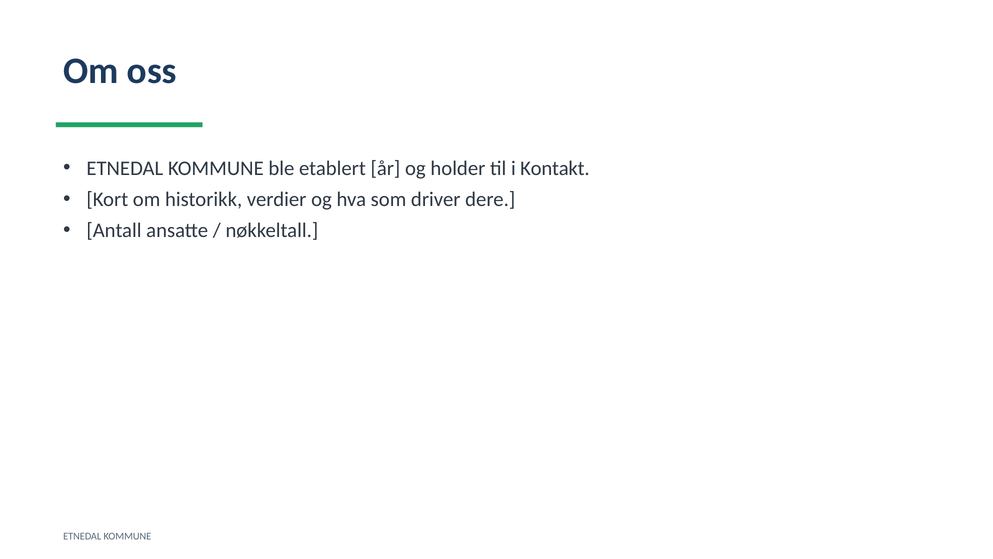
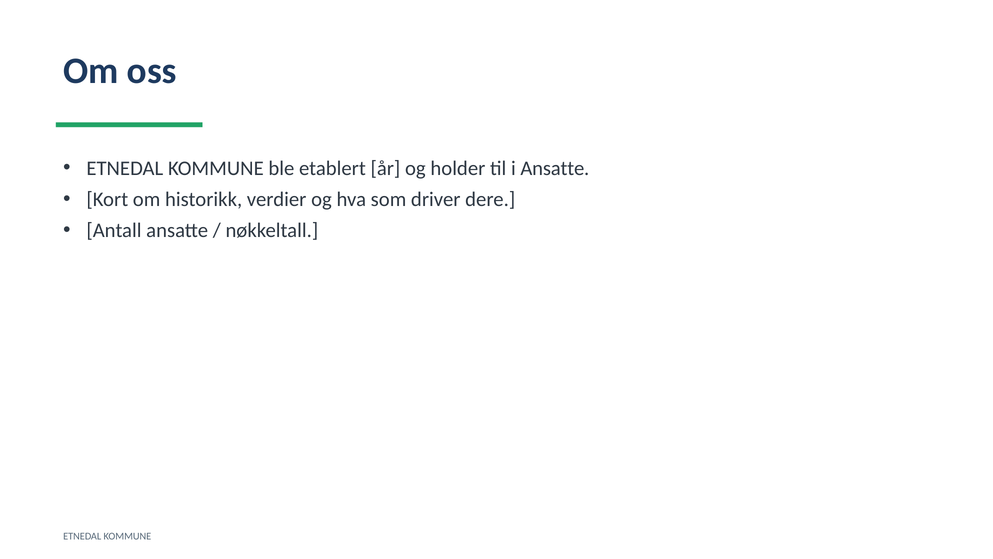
i Kontakt: Kontakt -> Ansatte (555, 168)
